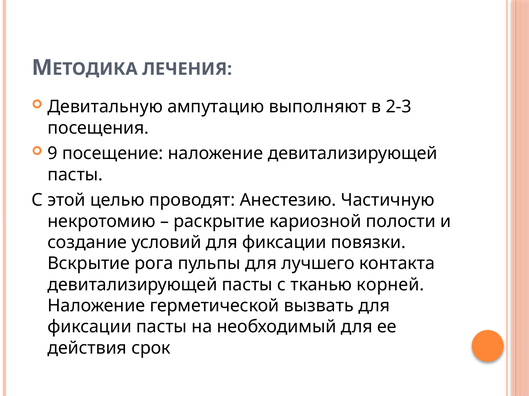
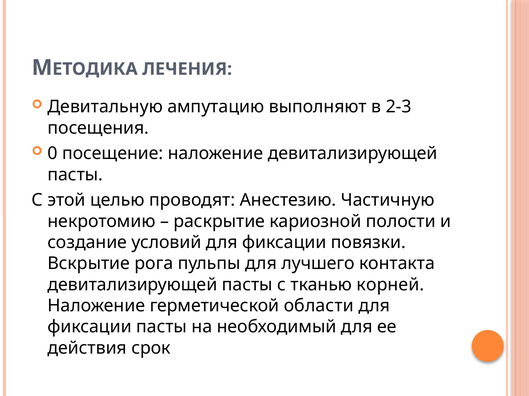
9: 9 -> 0 (53, 154)
вызвать: вызвать -> области (319, 306)
